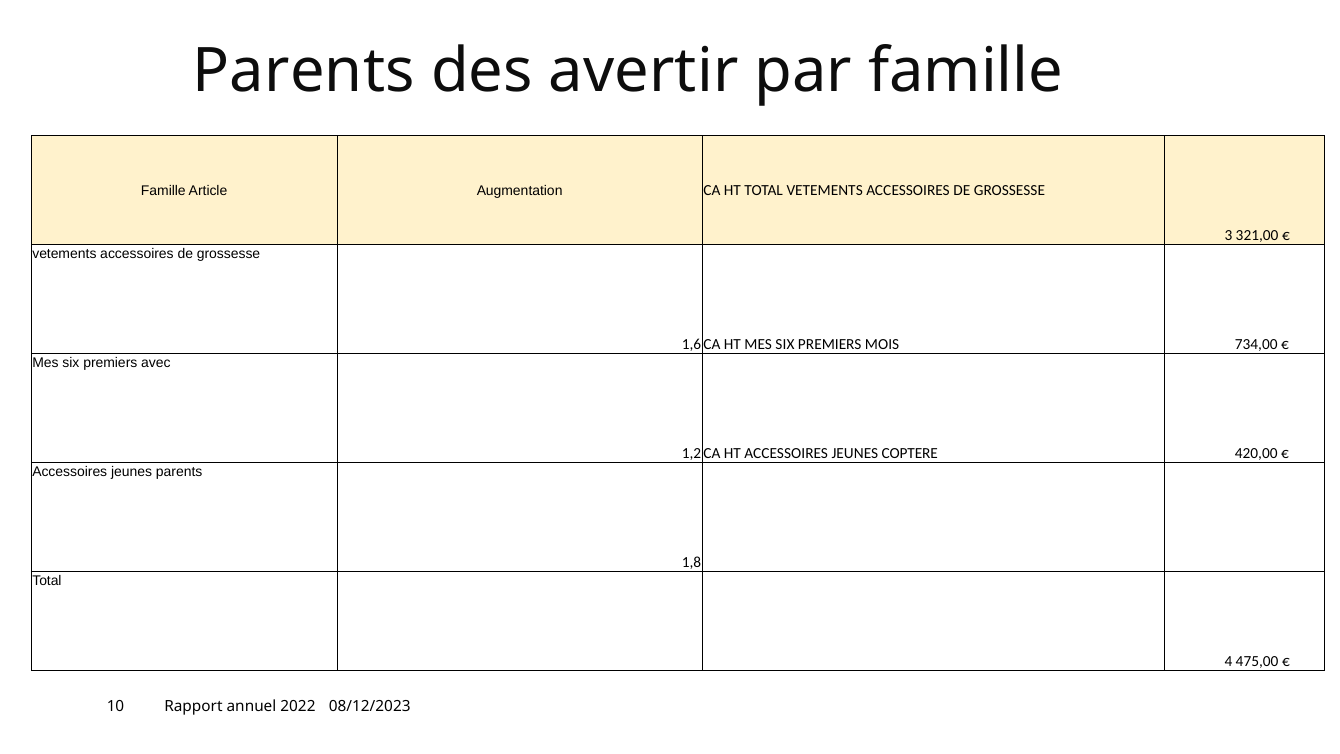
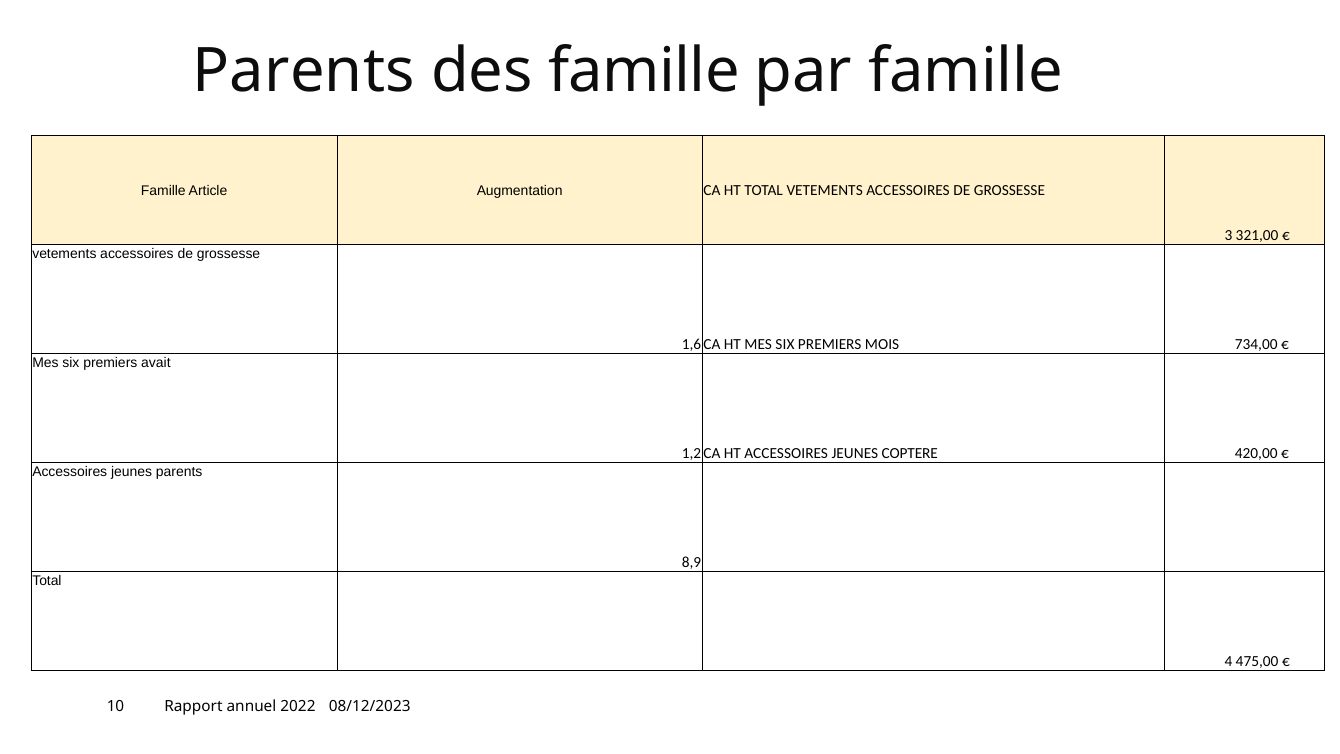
des avertir: avertir -> famille (644, 71)
avec: avec -> avait (156, 363)
1,8: 1,8 -> 8,9 (692, 562)
